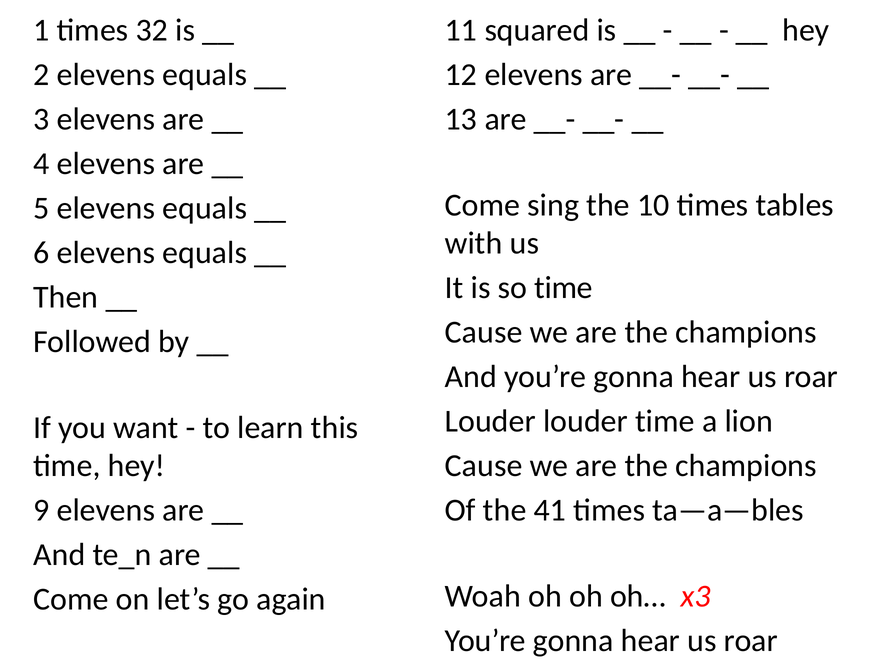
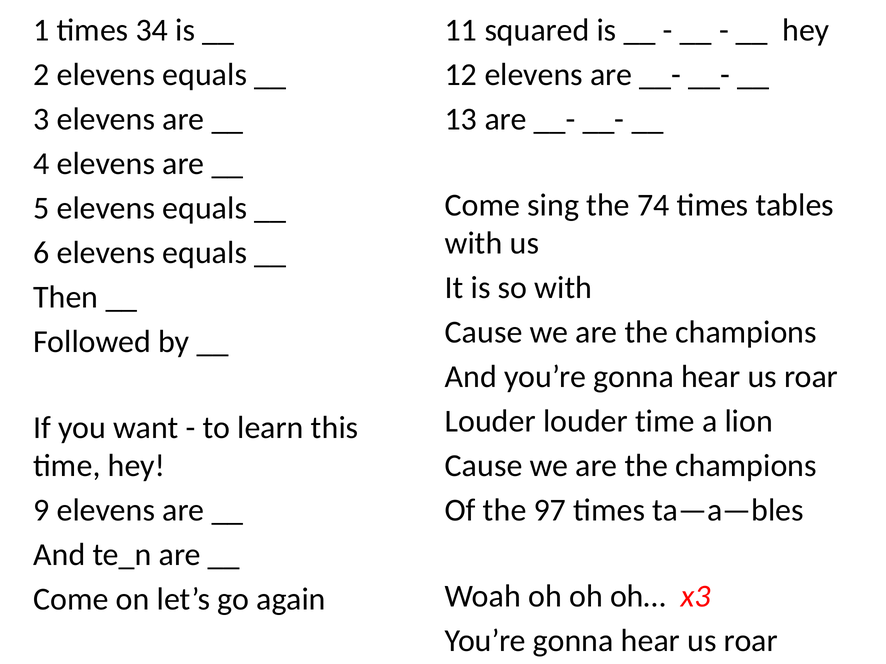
32: 32 -> 34 (152, 30)
10: 10 -> 74 (653, 205)
so time: time -> with (563, 288)
41: 41 -> 97 (550, 511)
